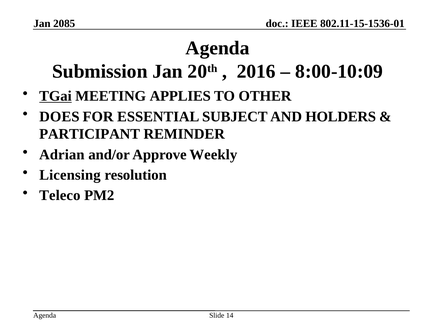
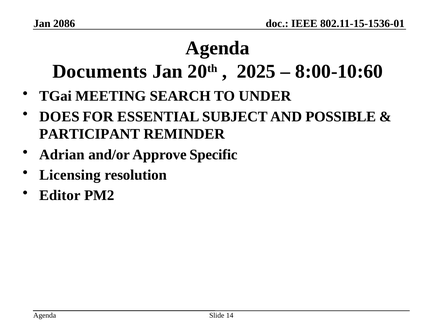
2085: 2085 -> 2086 (64, 23)
Submission: Submission -> Documents (100, 72)
2016: 2016 -> 2025 (256, 72)
8:00-10:09: 8:00-10:09 -> 8:00-10:60 (339, 72)
TGai underline: present -> none (55, 96)
APPLIES: APPLIES -> SEARCH (180, 96)
OTHER: OTHER -> UNDER (265, 96)
HOLDERS: HOLDERS -> POSSIBLE (341, 117)
Weekly: Weekly -> Specific (213, 155)
Teleco: Teleco -> Editor (60, 196)
